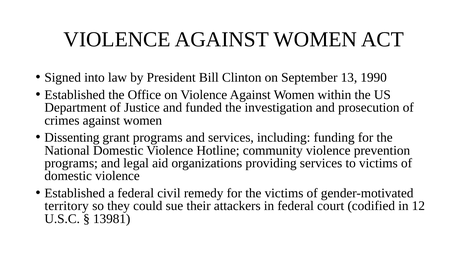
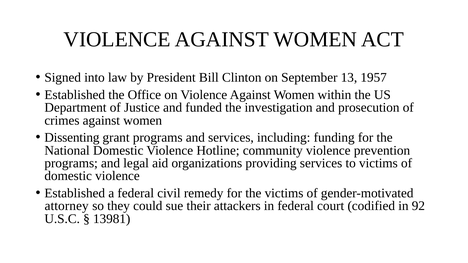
1990: 1990 -> 1957 (374, 78)
territory: territory -> attorney (67, 206)
12: 12 -> 92 (418, 206)
